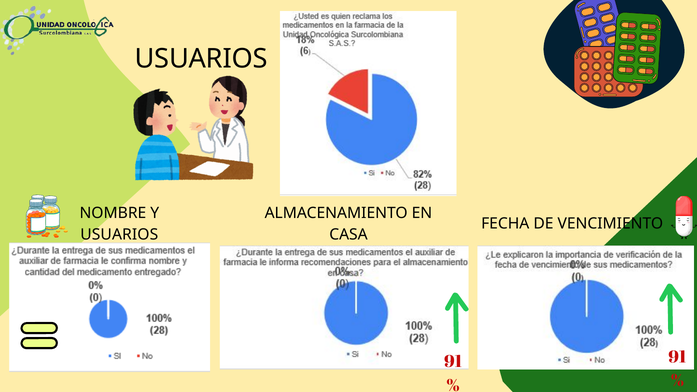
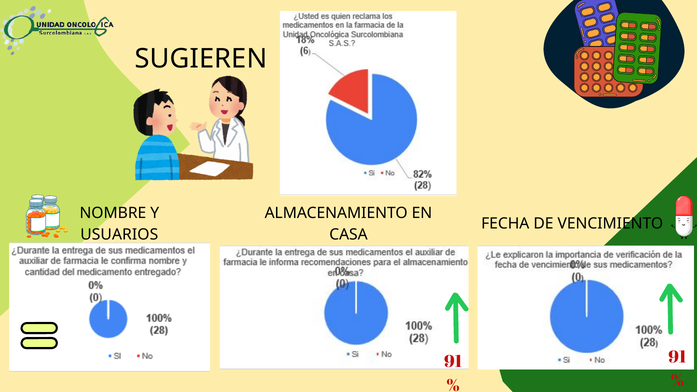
USUARIOS: USUARIOS -> SUGIEREN (201, 59)
